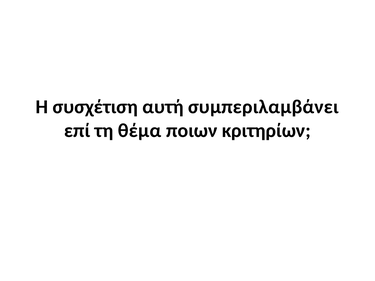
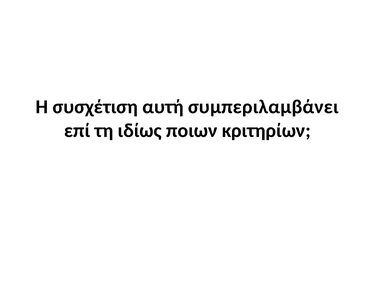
θέμα: θέμα -> ιδίως (140, 131)
